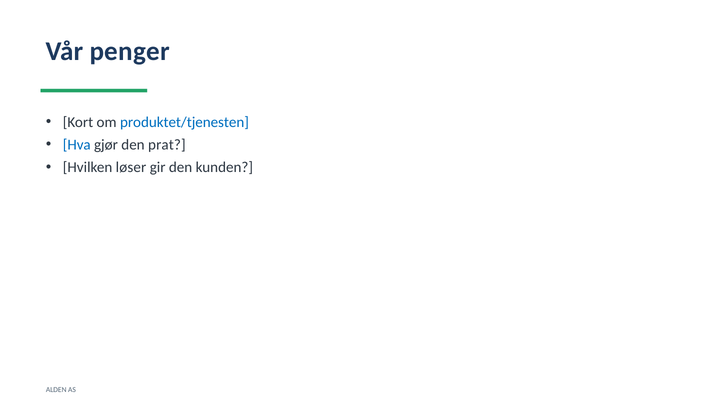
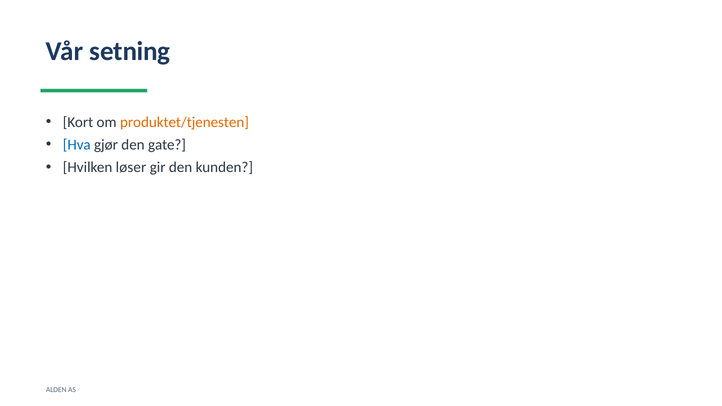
penger: penger -> setning (130, 52)
produktet/tjenesten colour: blue -> orange (184, 122)
prat: prat -> gate (167, 145)
